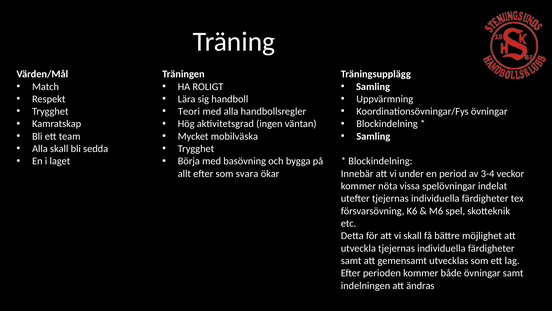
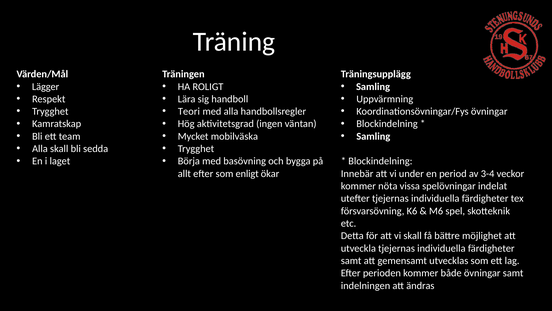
Match: Match -> Lägger (46, 86)
svara: svara -> enligt (247, 173)
